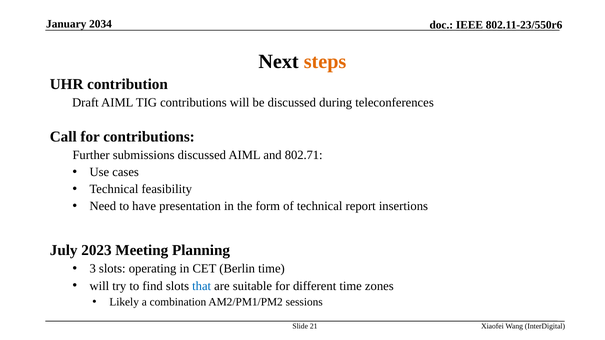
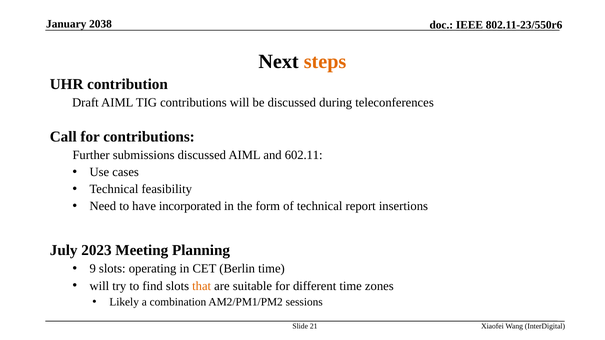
2034: 2034 -> 2038 (101, 24)
802.71: 802.71 -> 602.11 (304, 155)
presentation: presentation -> incorporated (190, 206)
3: 3 -> 9 (93, 269)
that colour: blue -> orange (202, 286)
